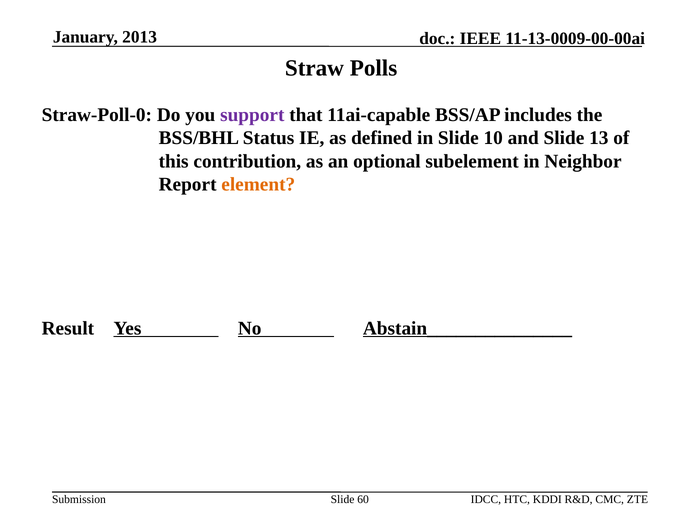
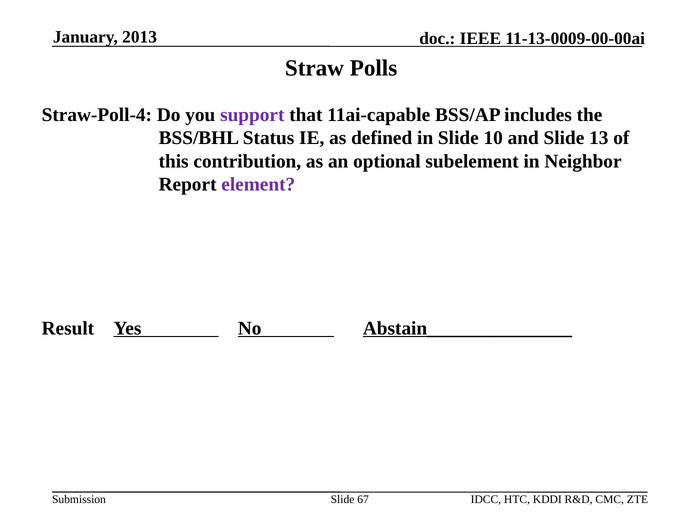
Straw-Poll-0: Straw-Poll-0 -> Straw-Poll-4 (97, 115)
element colour: orange -> purple (258, 184)
60: 60 -> 67 (363, 499)
